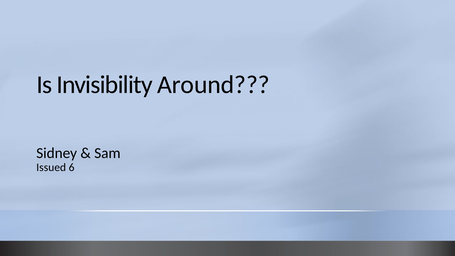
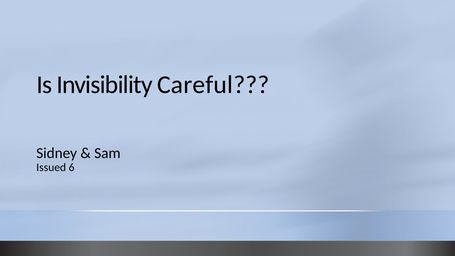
Around: Around -> Careful (213, 85)
